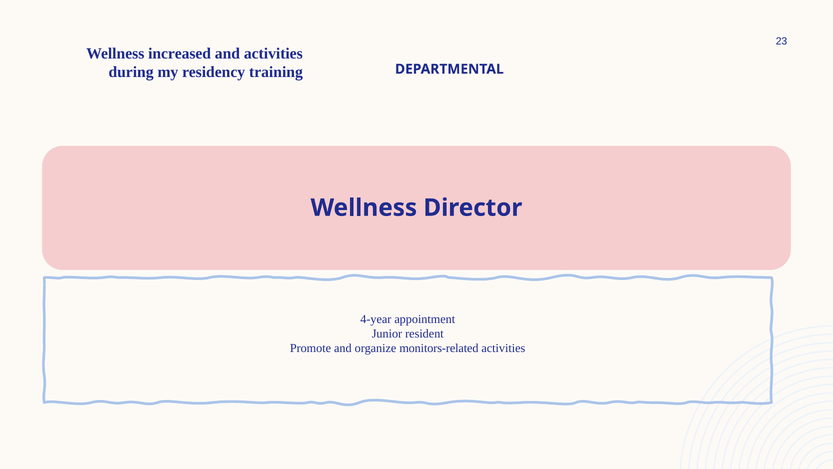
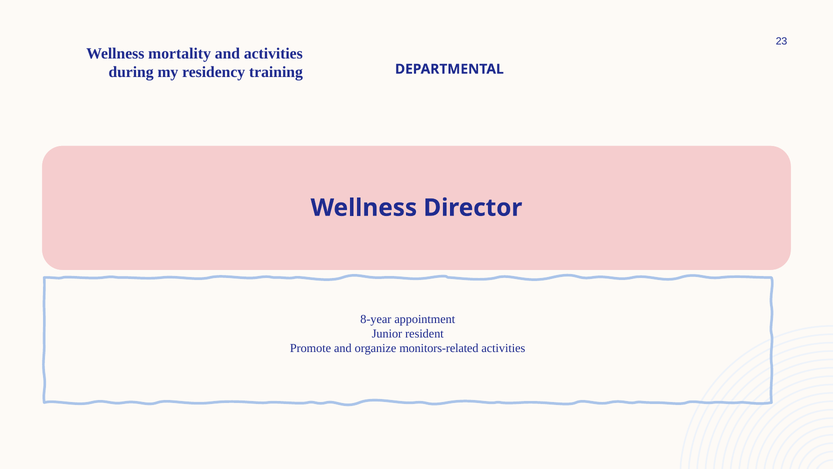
increased: increased -> mortality (180, 53)
4-year: 4-year -> 8-year (376, 319)
